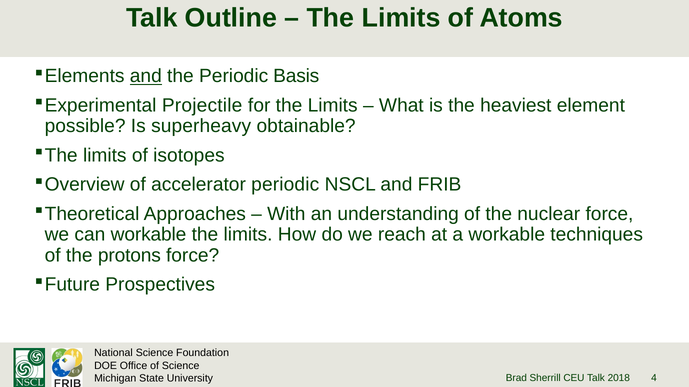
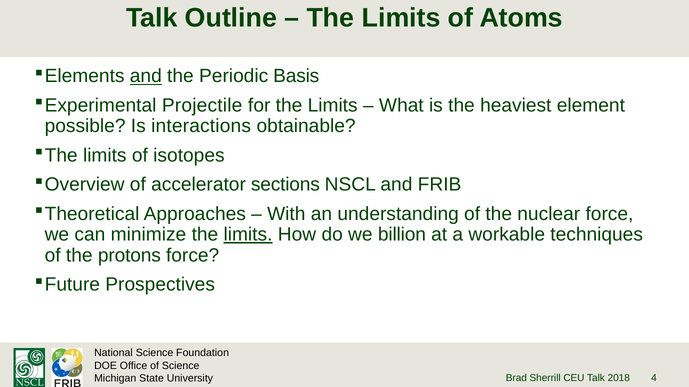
superheavy: superheavy -> interactions (201, 126)
accelerator periodic: periodic -> sections (285, 185)
can workable: workable -> minimize (148, 235)
limits underline: none -> present (248, 235)
reach: reach -> billion (402, 235)
